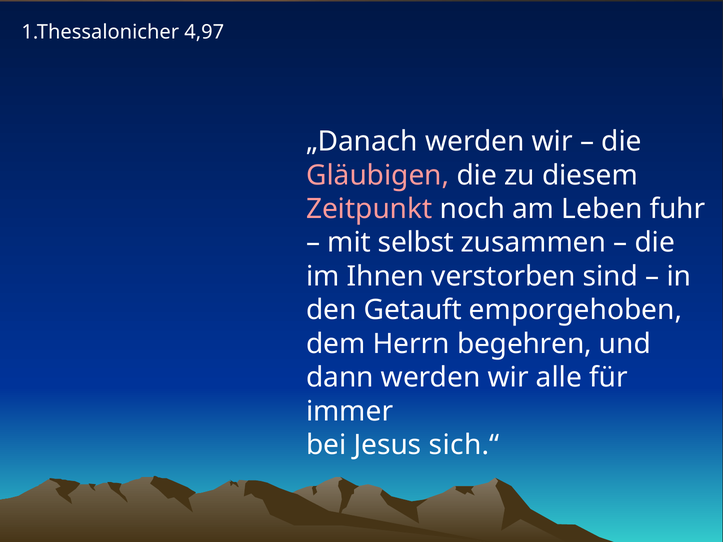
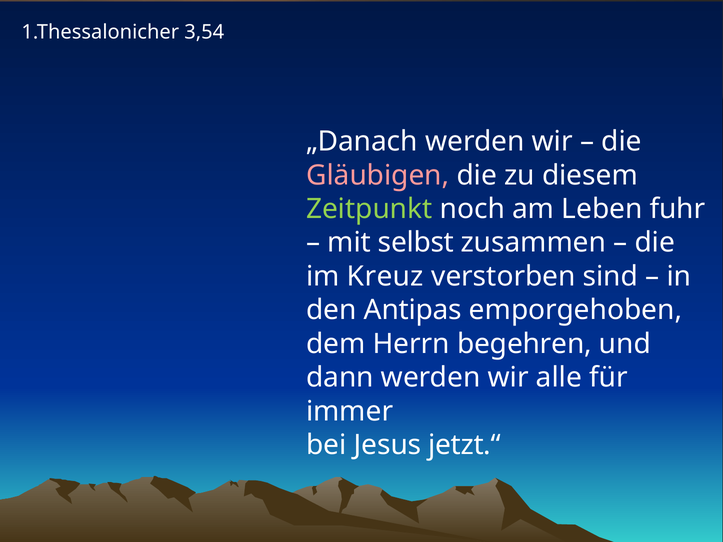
4,97: 4,97 -> 3,54 (204, 32)
Zeitpunkt colour: pink -> light green (369, 209)
Ihnen: Ihnen -> Kreuz (385, 277)
Getauft: Getauft -> Antipas (413, 310)
sich.“: sich.“ -> jetzt.“ (465, 445)
